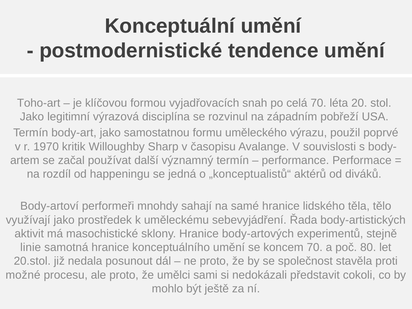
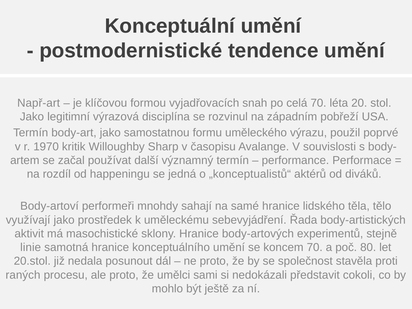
Toho-art: Toho-art -> Např-art (39, 103)
možné: možné -> raných (23, 275)
